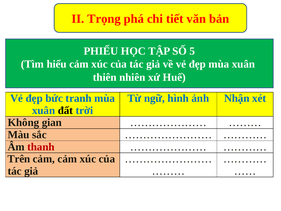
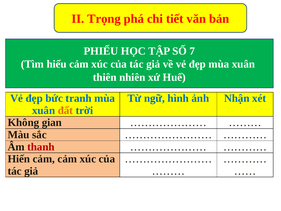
5: 5 -> 7 (192, 51)
đất colour: black -> orange (65, 110)
Trên: Trên -> Hiến (19, 159)
